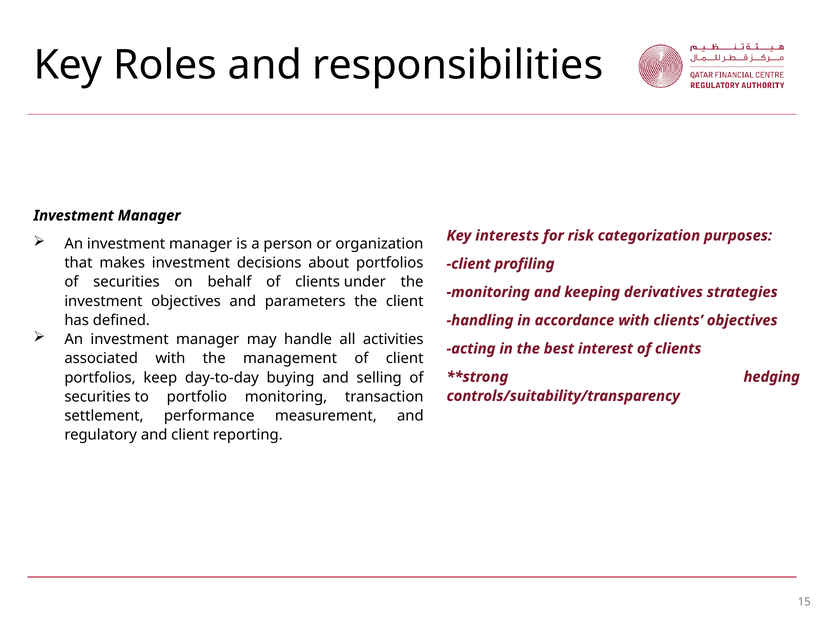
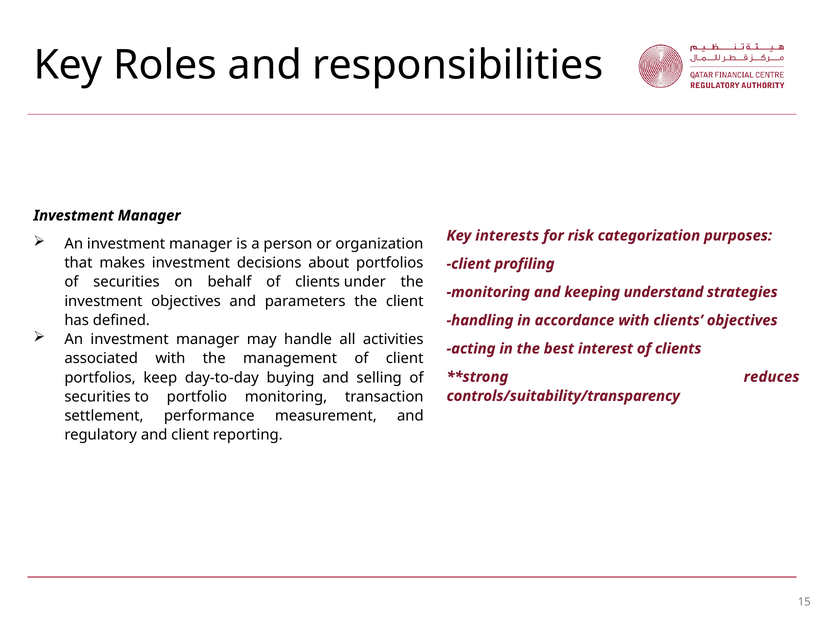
derivatives: derivatives -> understand (664, 292)
hedging: hedging -> reduces (772, 377)
